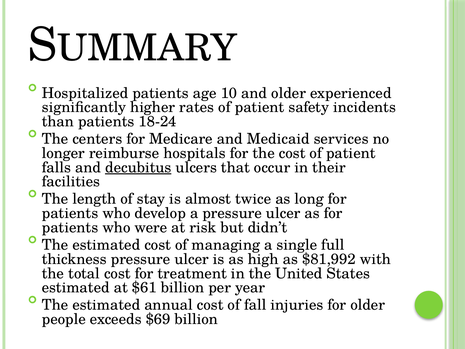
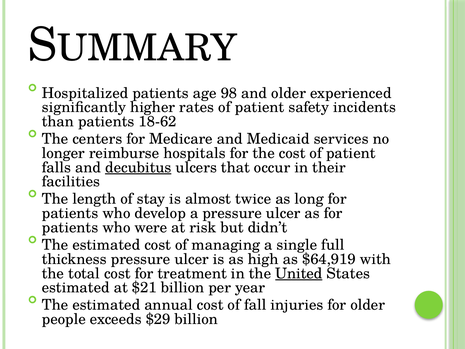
10: 10 -> 98 (229, 93)
18-24: 18-24 -> 18-62 (158, 122)
$81,992: $81,992 -> $64,919 (329, 259)
United underline: none -> present (299, 273)
$61: $61 -> $21 (144, 287)
$69: $69 -> $29 (158, 319)
